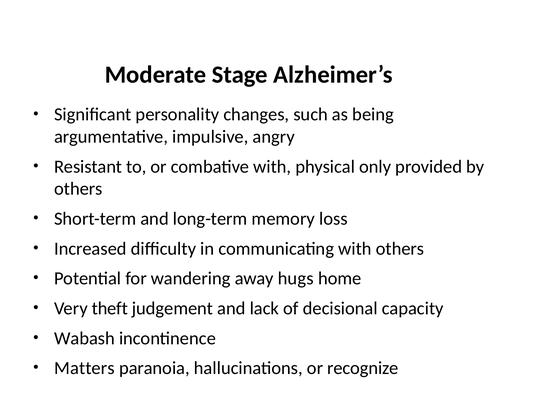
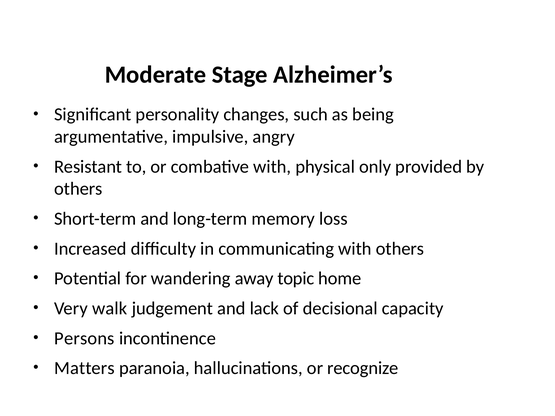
hugs: hugs -> topic (296, 279)
theft: theft -> walk (110, 309)
Wabash: Wabash -> Persons (84, 338)
